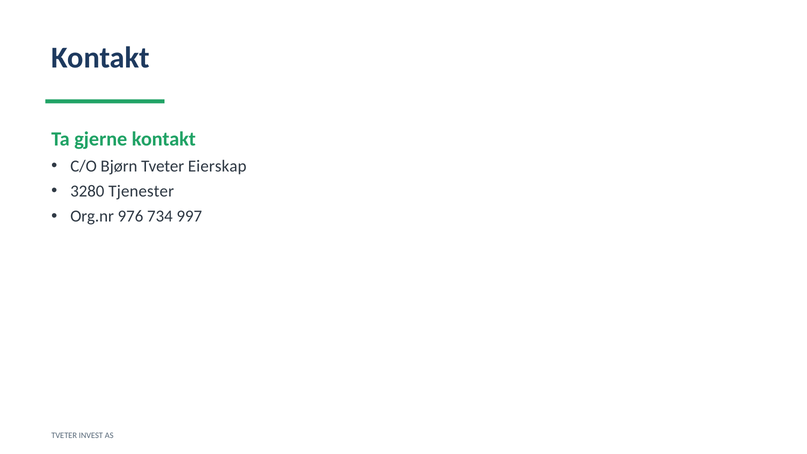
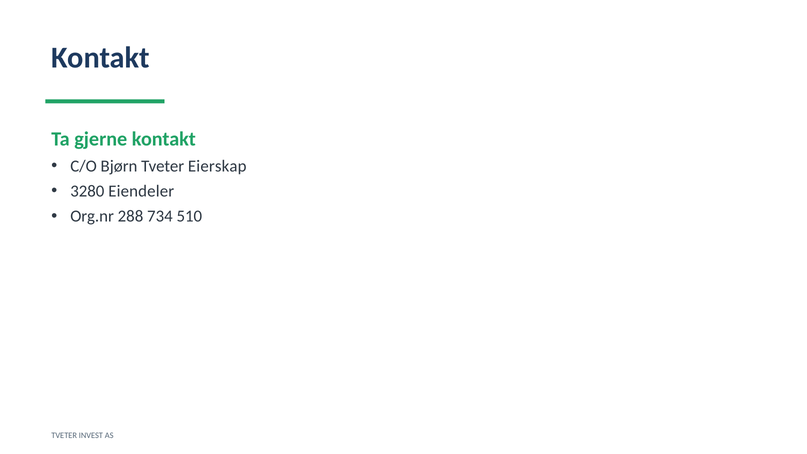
Tjenester: Tjenester -> Eiendeler (141, 191)
976: 976 -> 288 (130, 216)
997: 997 -> 510 (189, 216)
